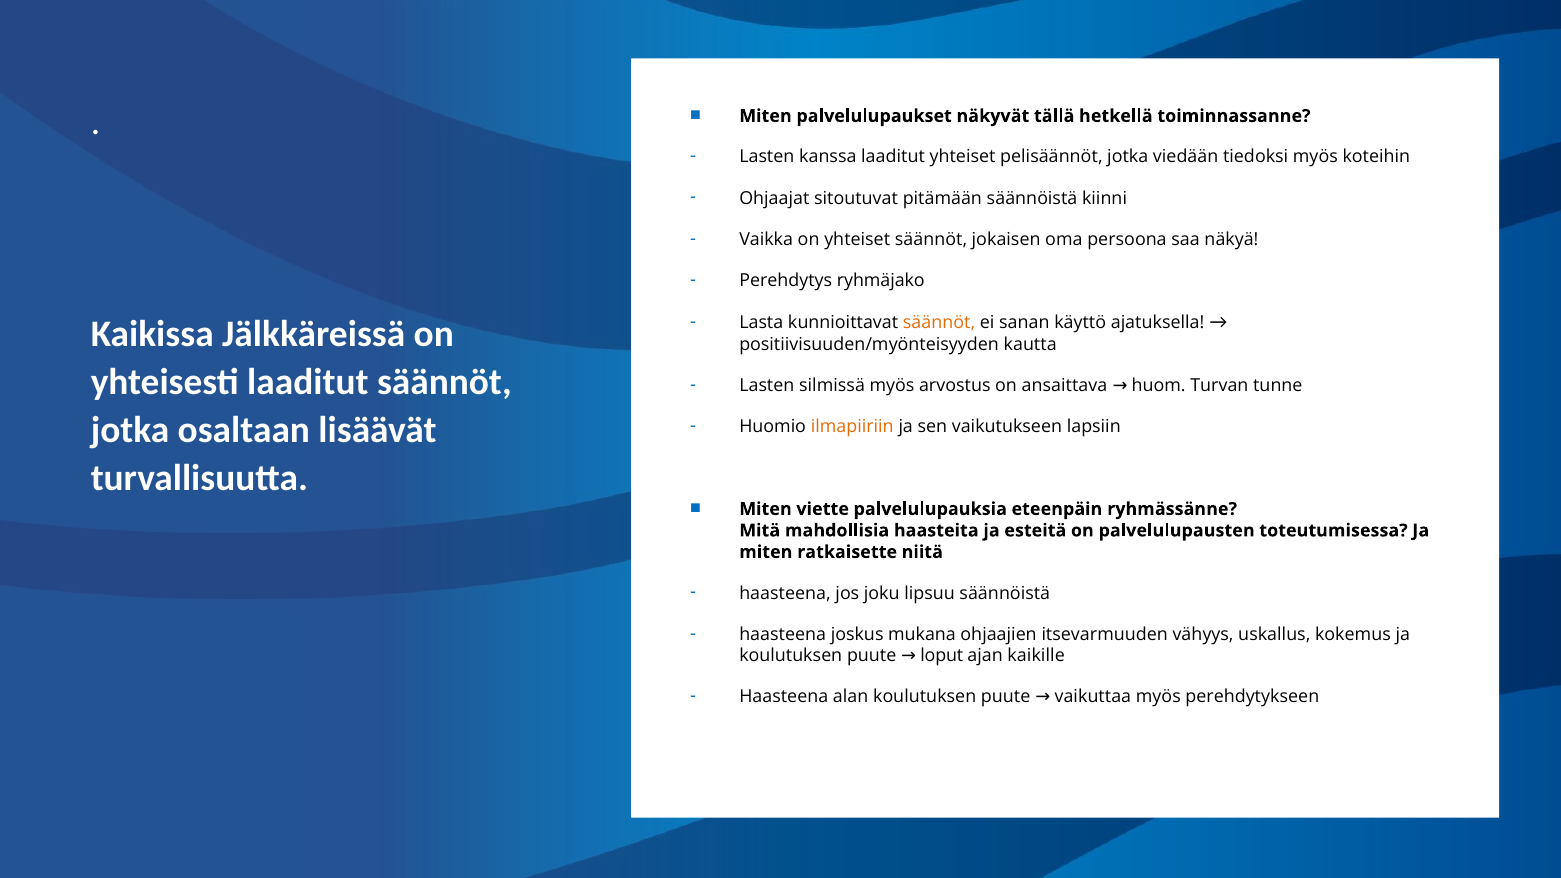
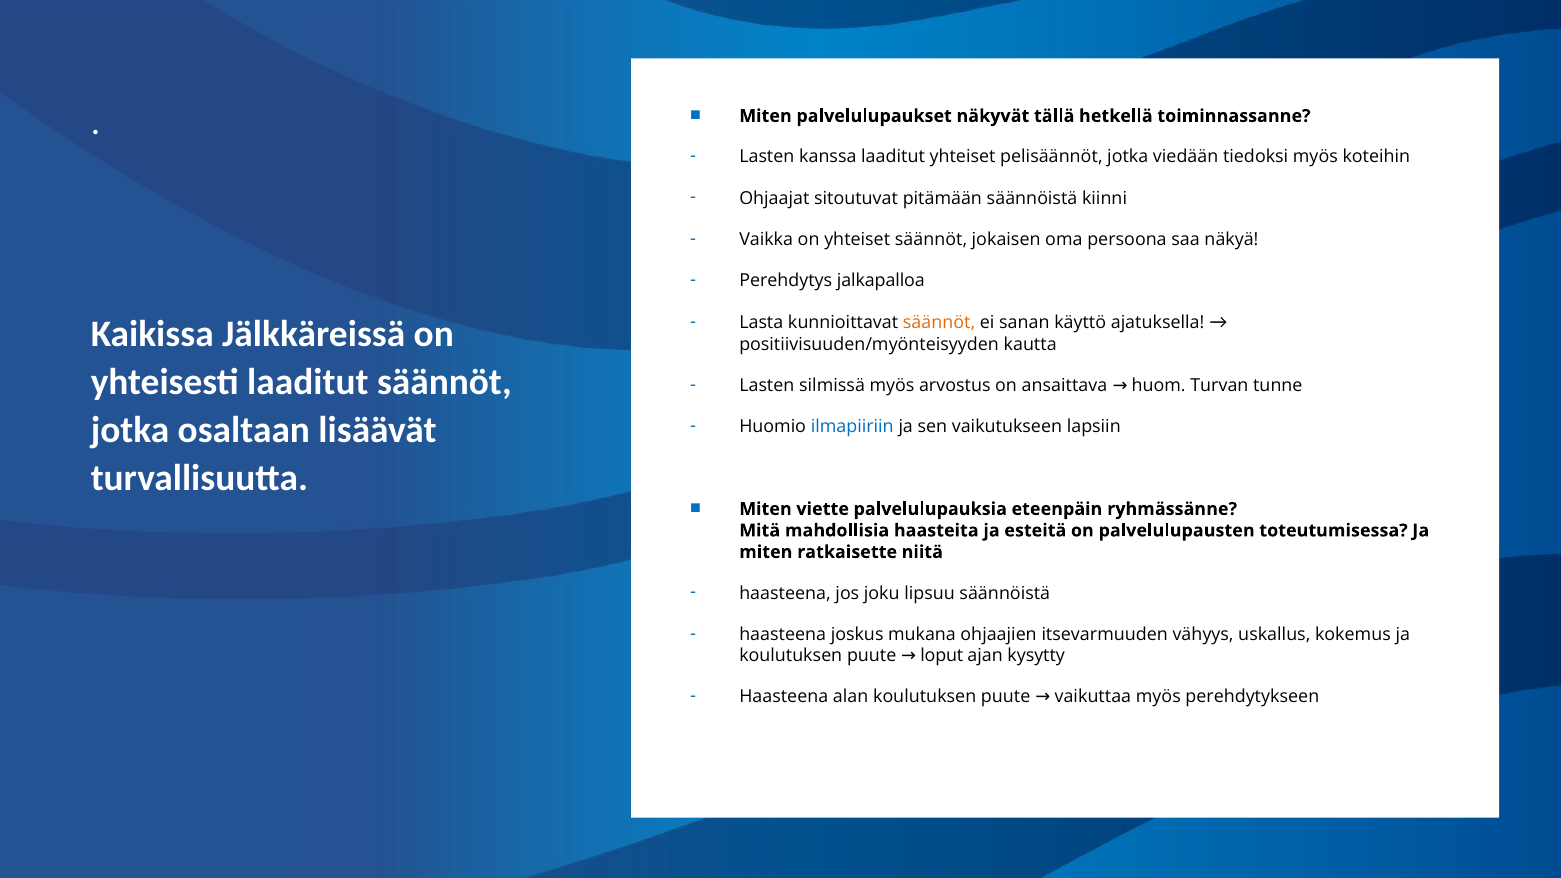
ryhmäjako: ryhmäjako -> jalkapalloa (881, 280)
ilmapiiriin colour: orange -> blue (852, 427)
kaikille: kaikille -> kysytty (1036, 656)
